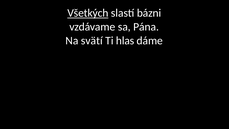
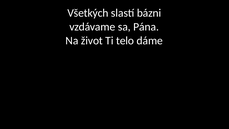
Všetkých underline: present -> none (88, 13)
svätí: svätí -> život (92, 41)
hlas: hlas -> telo (125, 41)
